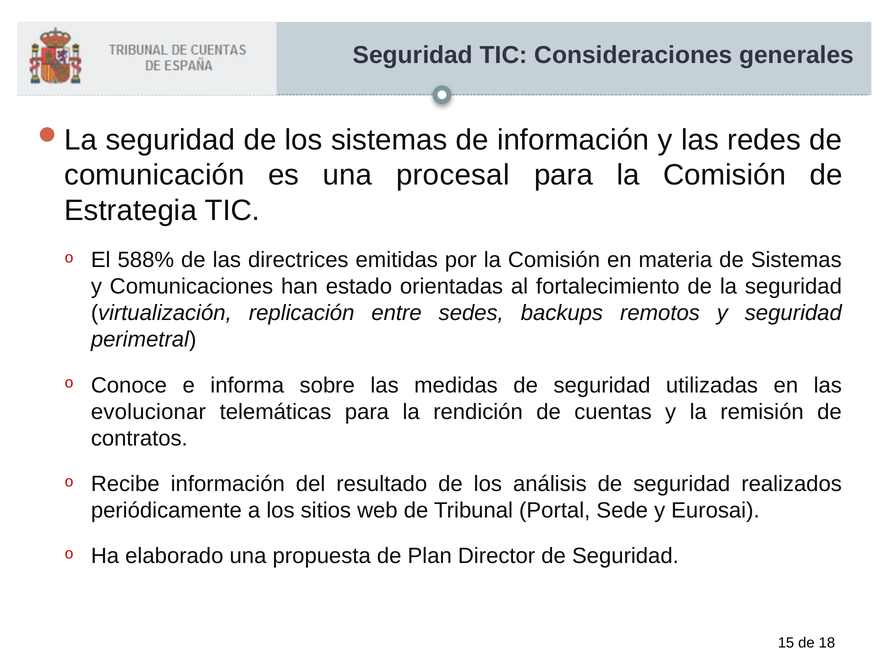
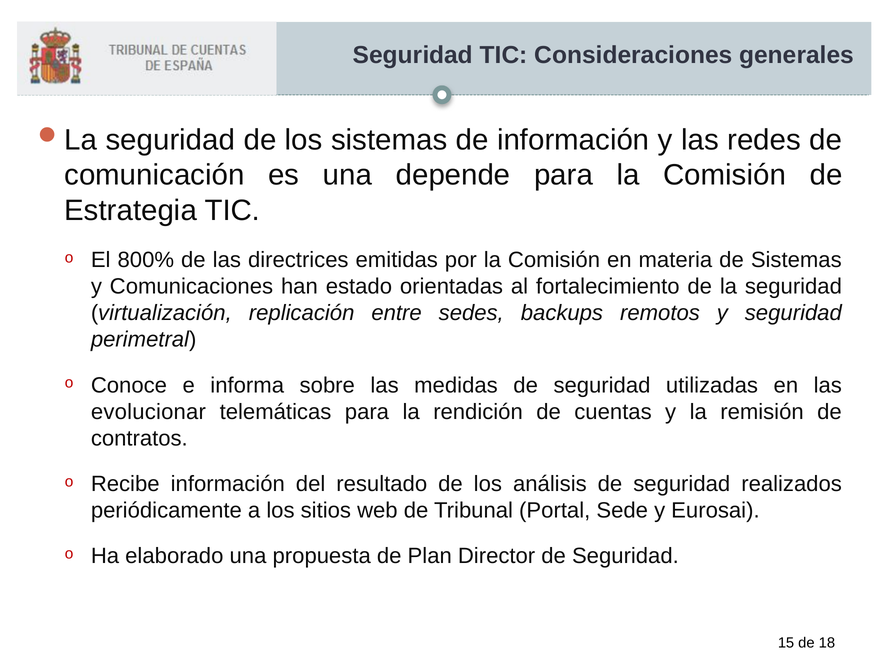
procesal: procesal -> depende (453, 175)
588%: 588% -> 800% (146, 260)
